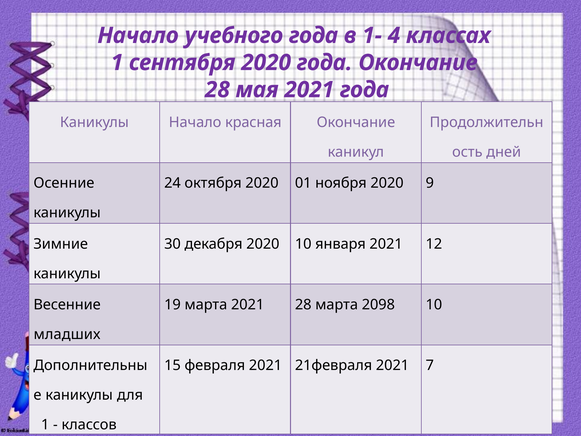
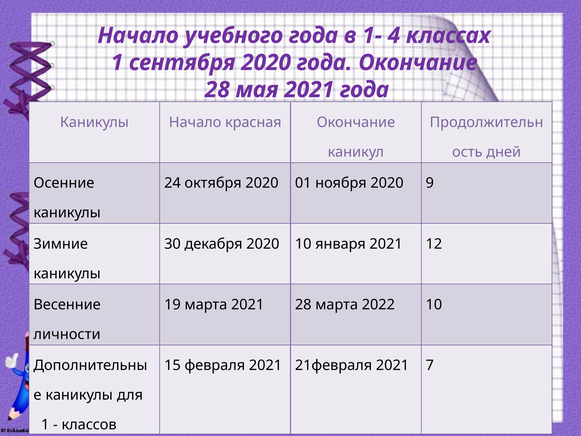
2098: 2098 -> 2022 (378, 305)
младших: младших -> личности (67, 334)
